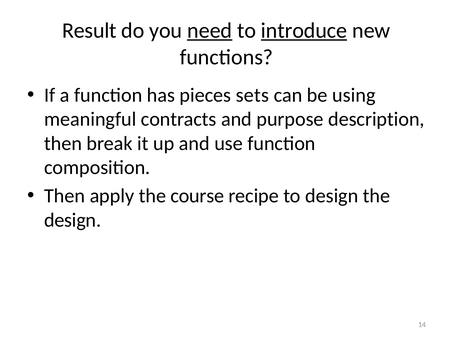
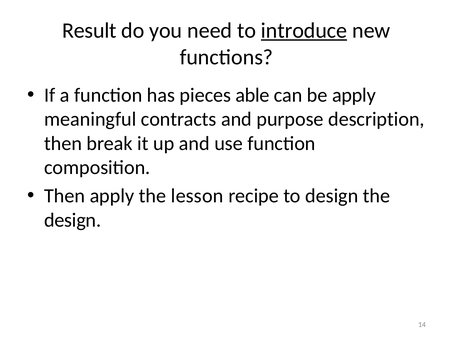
need underline: present -> none (210, 31)
sets: sets -> able (253, 95)
be using: using -> apply (354, 95)
course: course -> lesson (197, 196)
